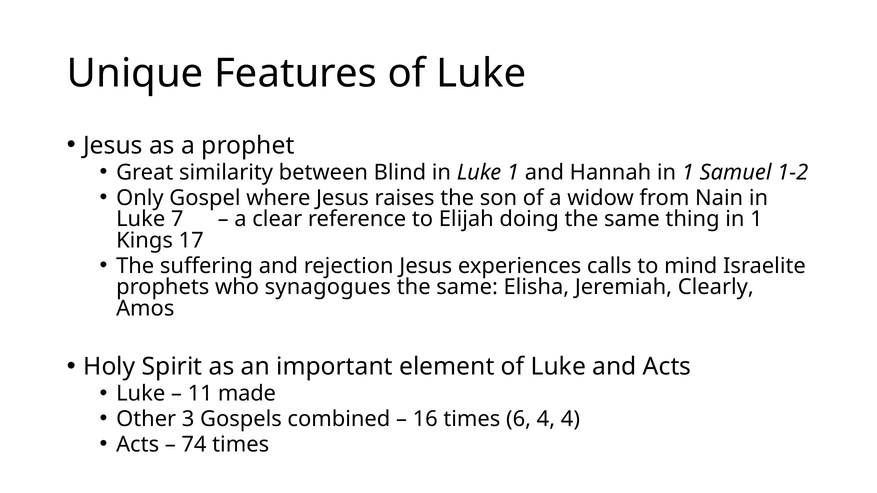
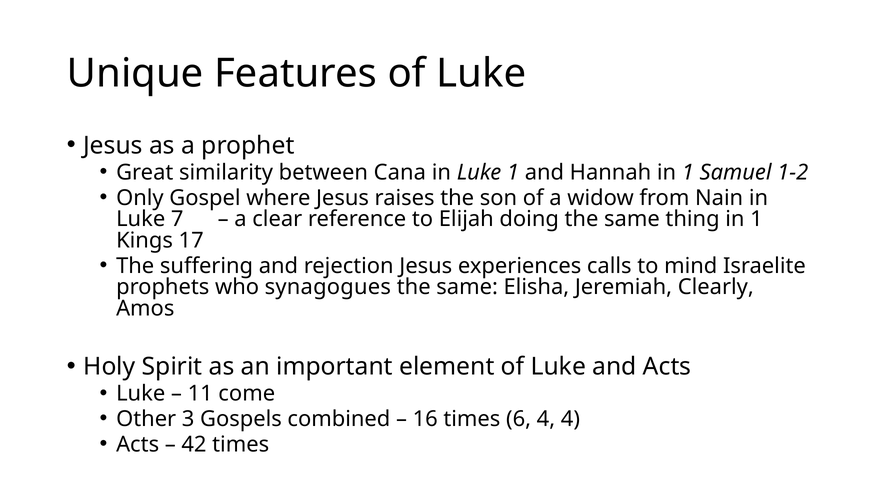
Blind: Blind -> Cana (400, 173)
made: made -> come (247, 394)
74: 74 -> 42 (194, 445)
